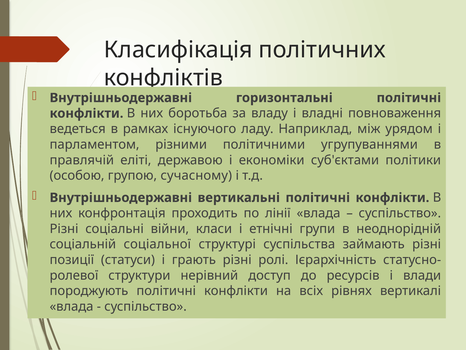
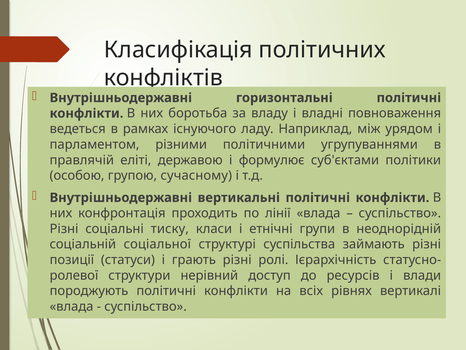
економіки: економіки -> формулює (272, 160)
війни: війни -> тиску (170, 228)
